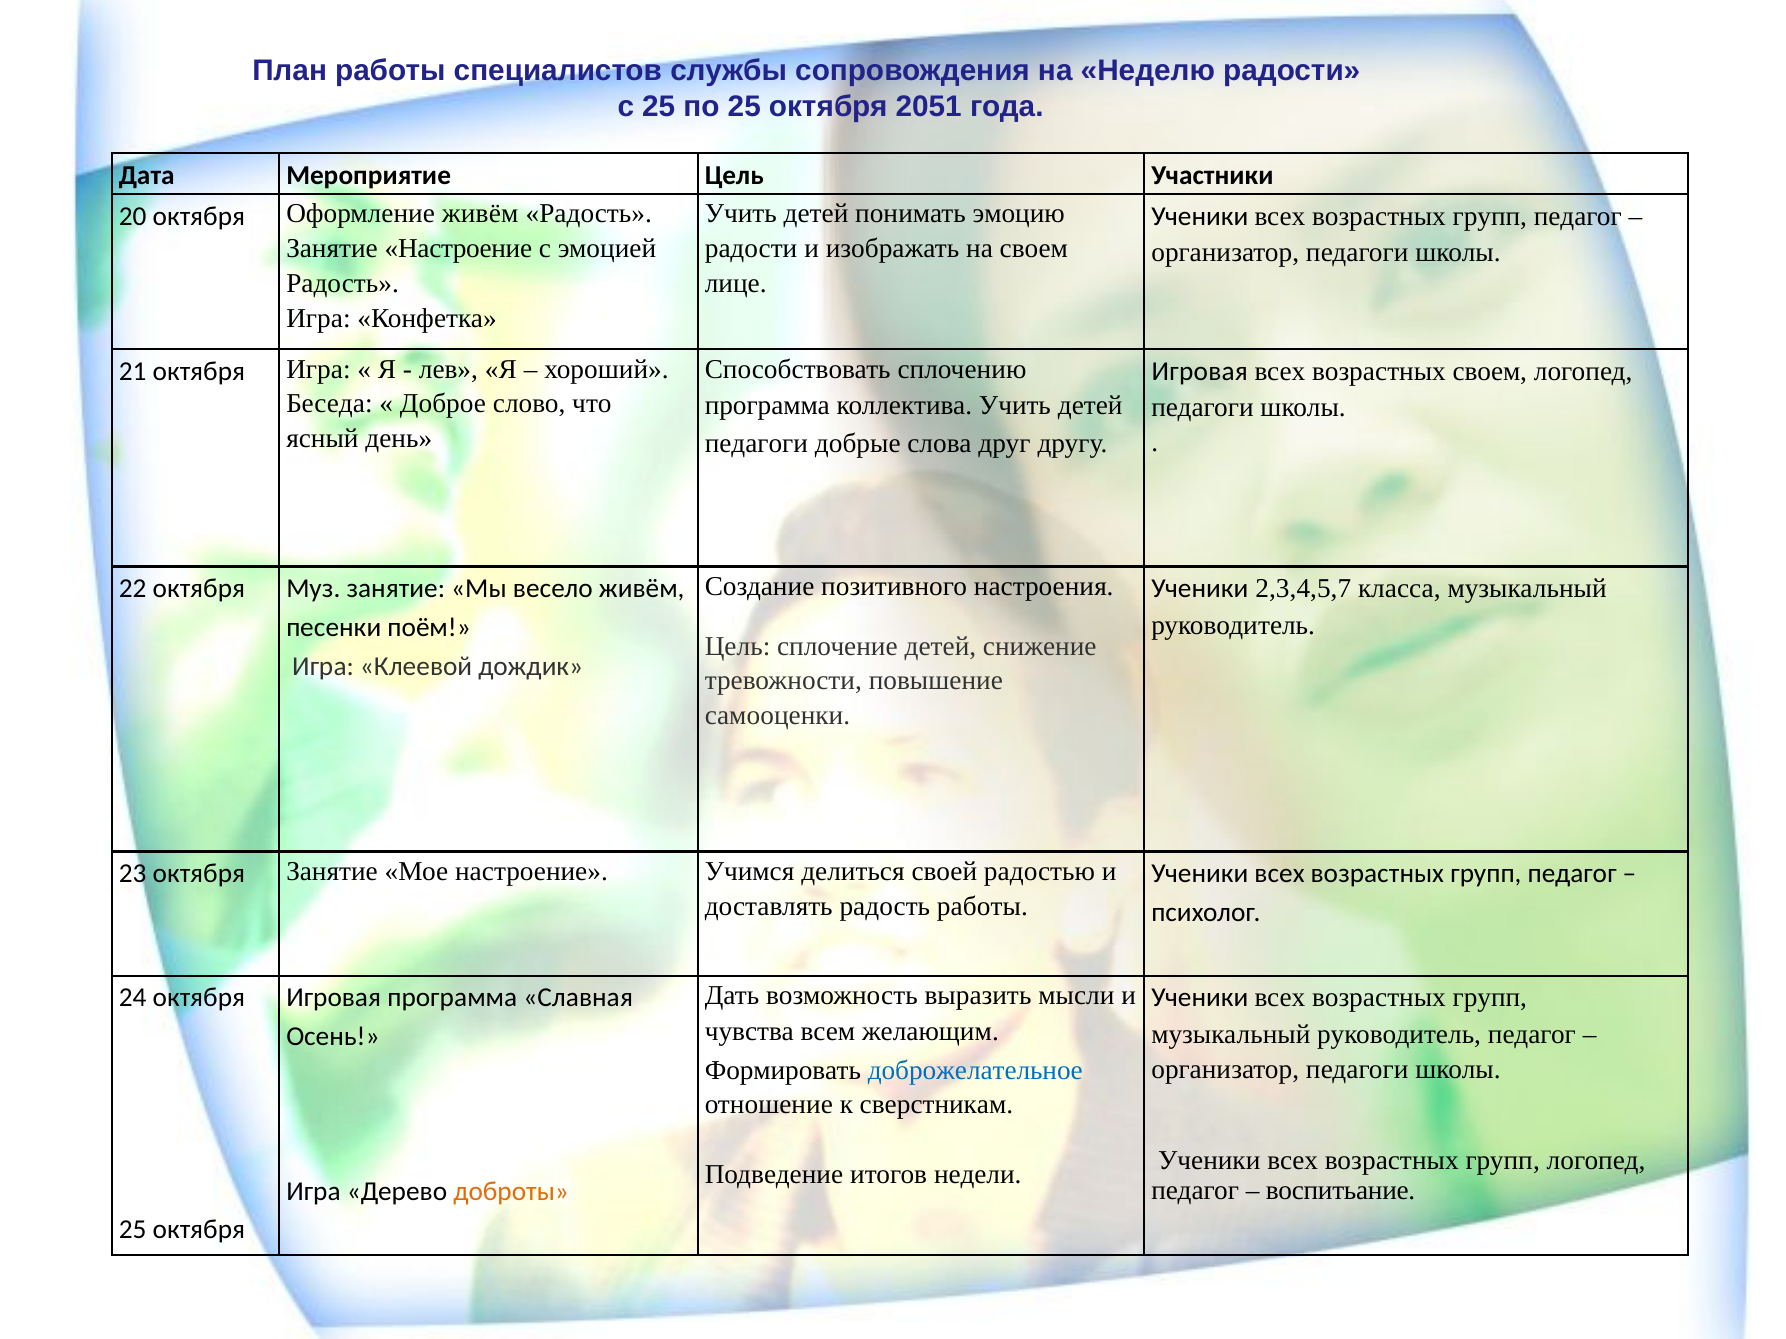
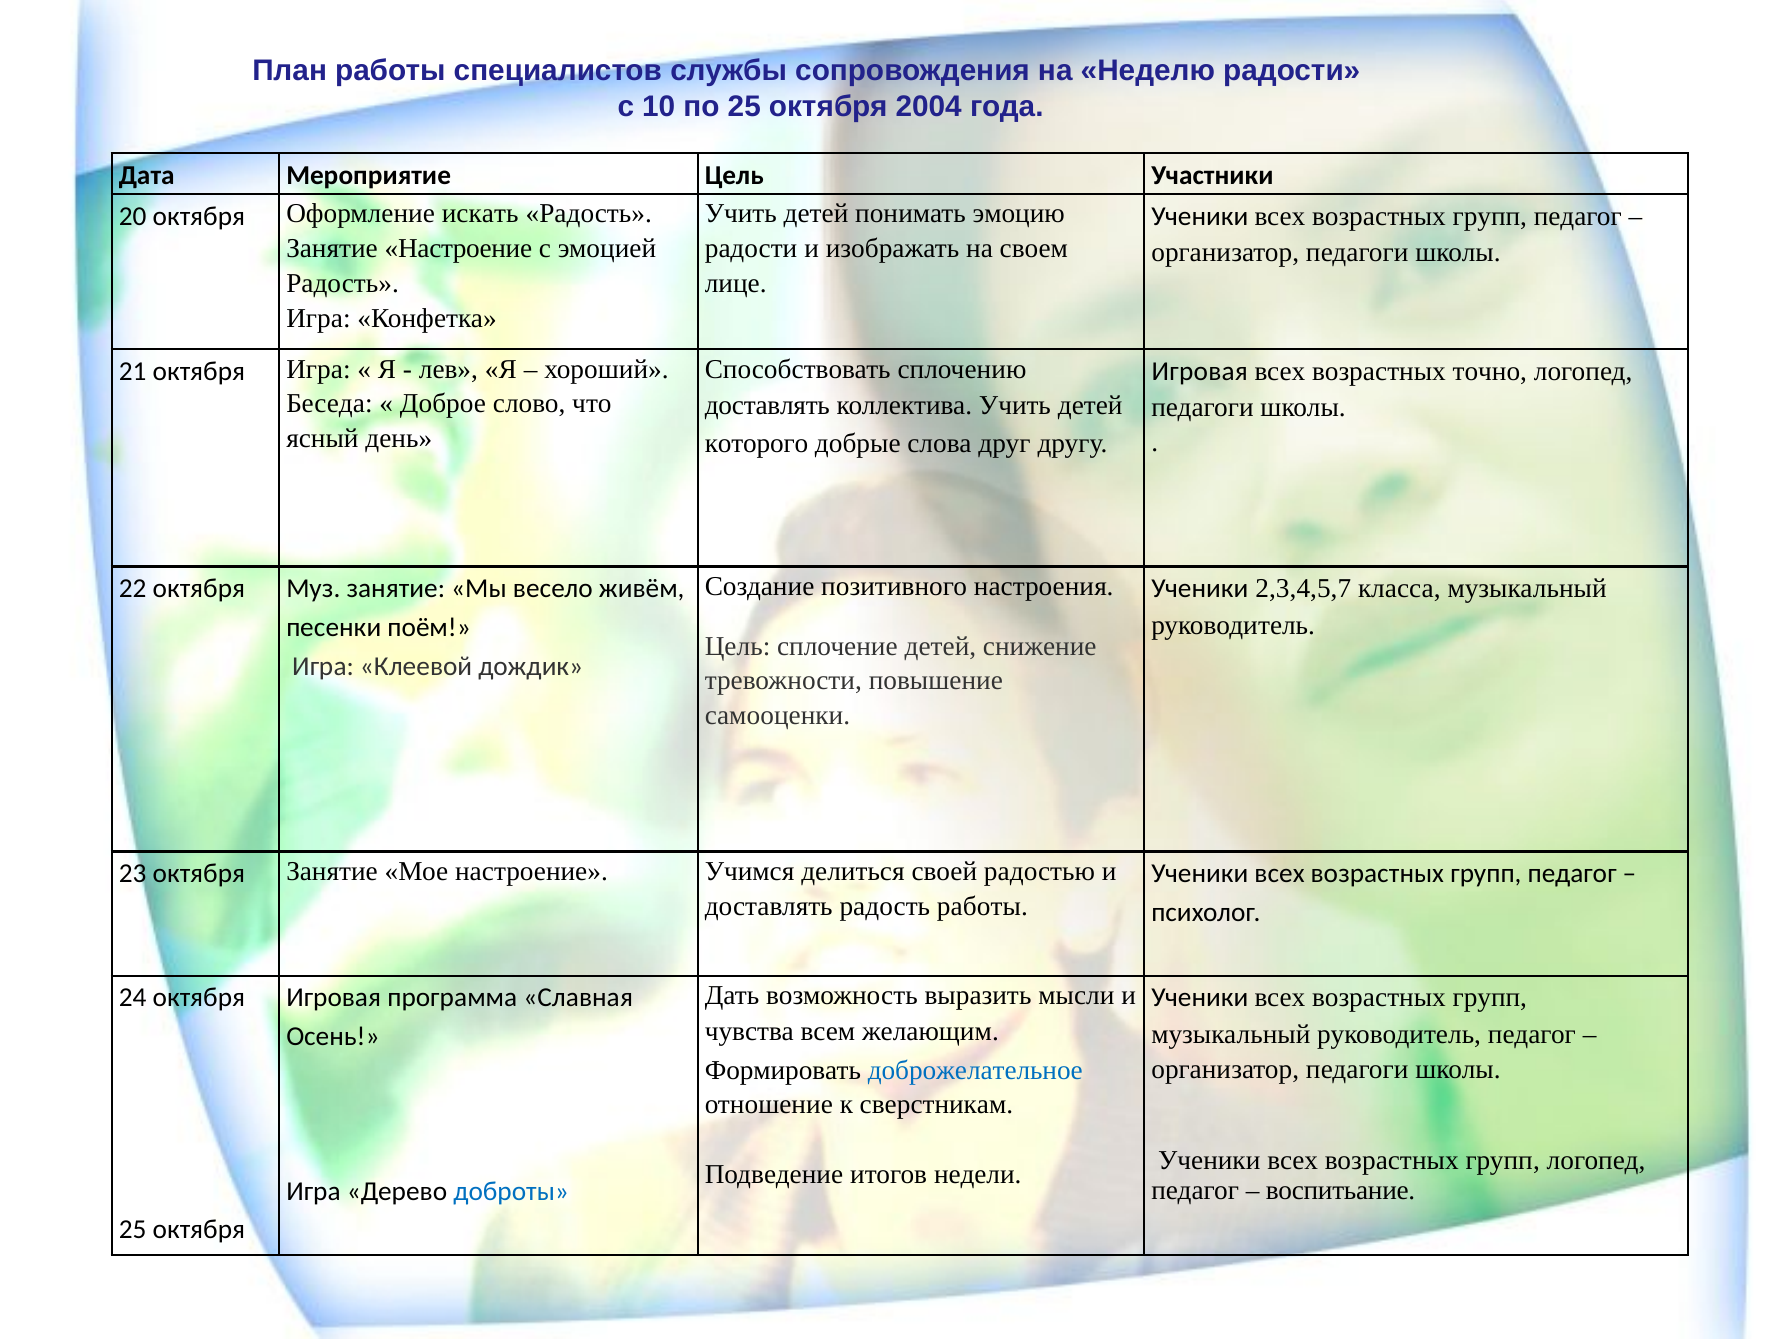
с 25: 25 -> 10 (659, 107)
2051: 2051 -> 2004 (929, 107)
Оформление живём: живём -> искать (480, 214)
возрастных своем: своем -> точно (1490, 372)
программа: программа -> доставлять (767, 406)
педагоги: педагоги -> которого (756, 444)
доброты colour: orange -> blue (511, 1192)
